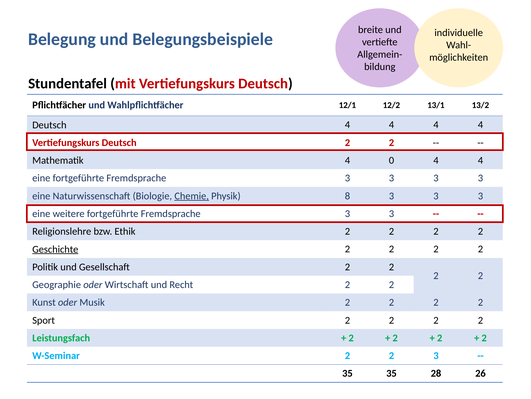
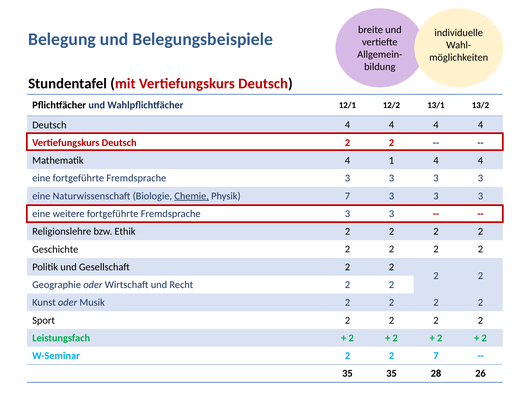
0: 0 -> 1 (391, 160)
Physik 8: 8 -> 7 (347, 196)
Geschichte underline: present -> none (55, 249)
2 3: 3 -> 7 (436, 355)
